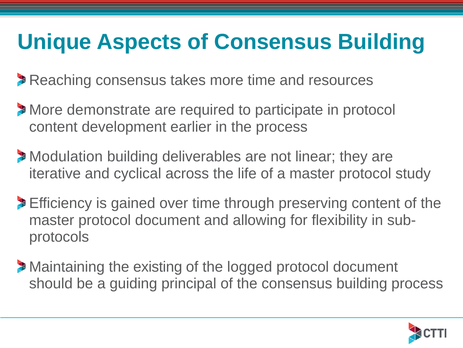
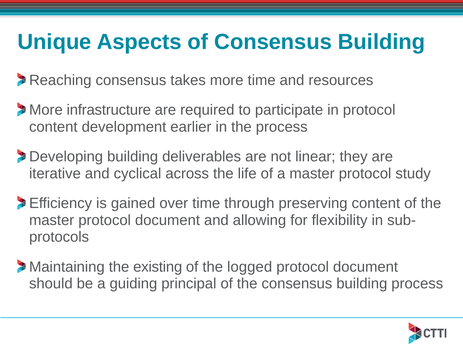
demonstrate: demonstrate -> infrastructure (109, 110)
Modulation: Modulation -> Developing (66, 156)
